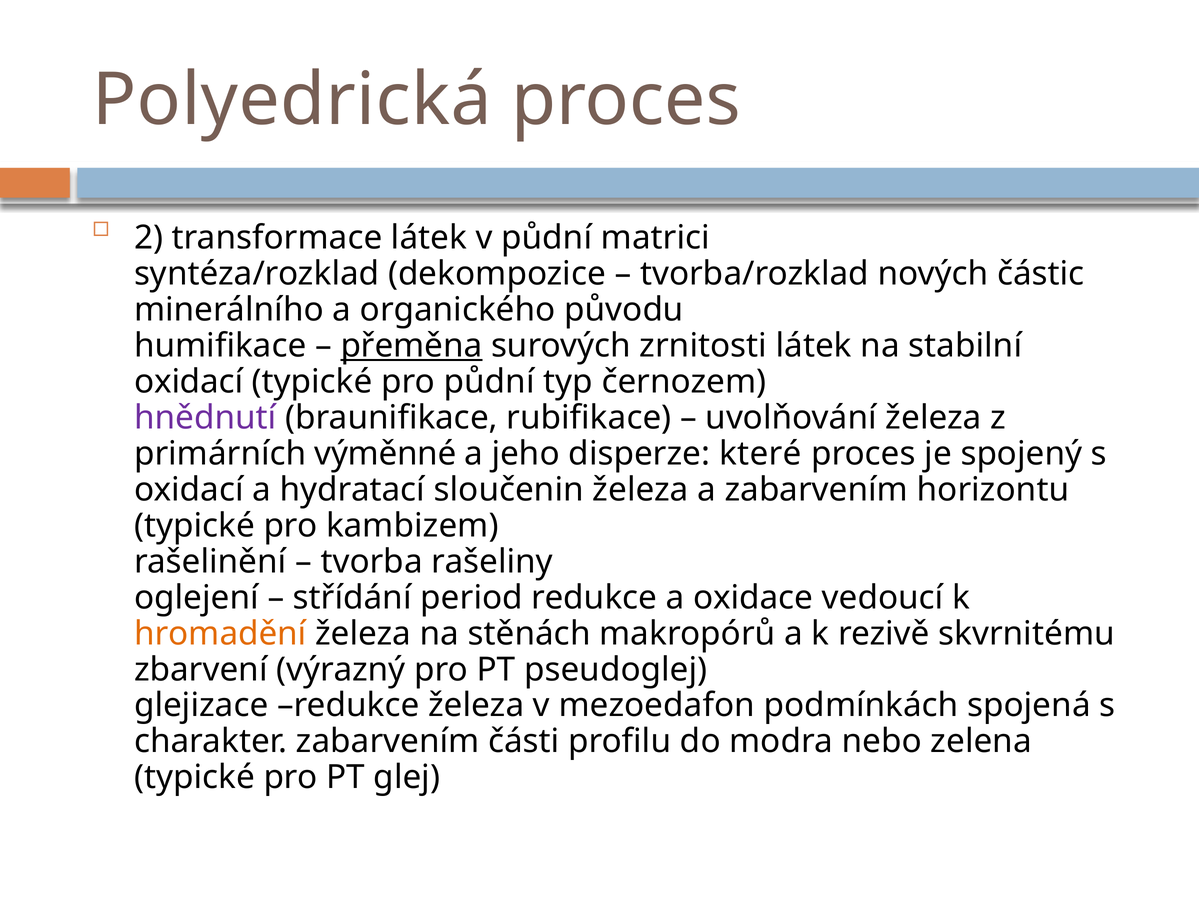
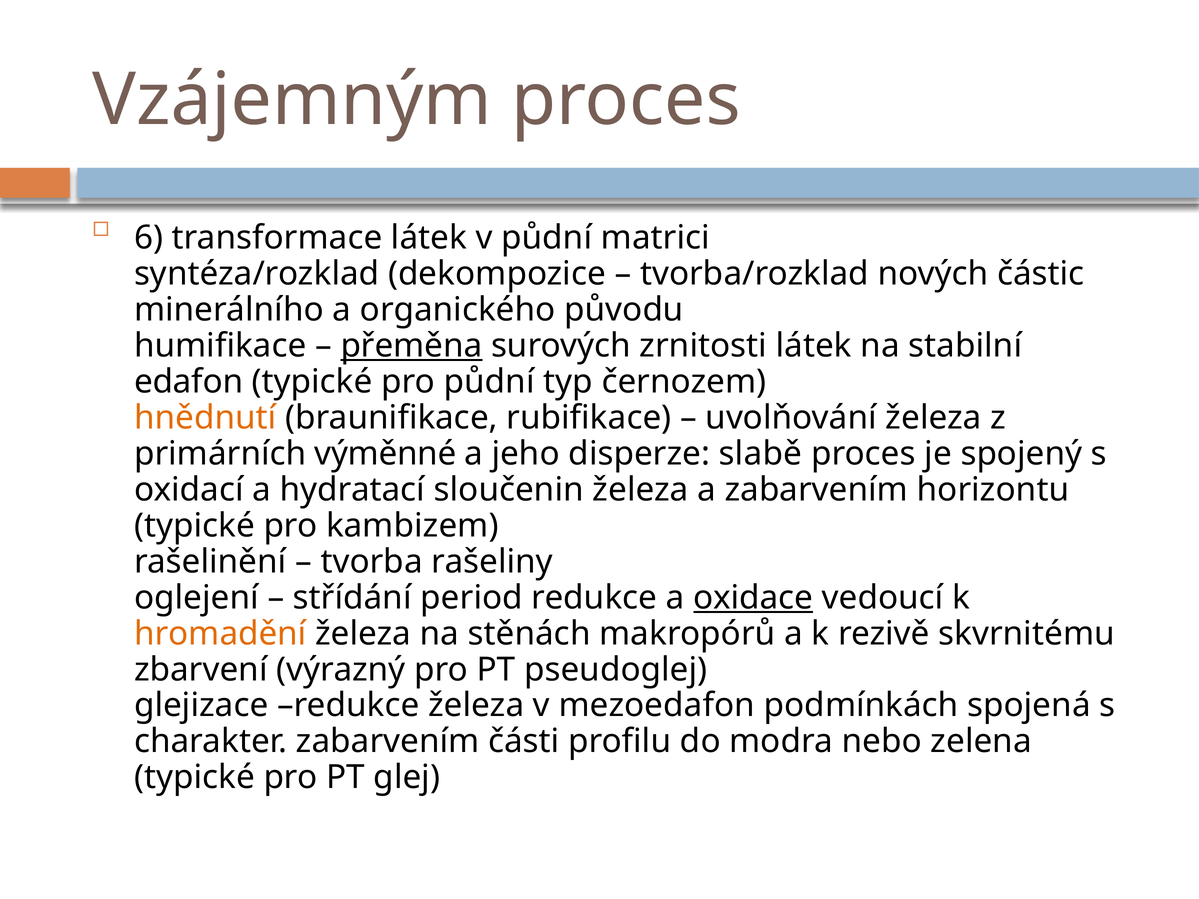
Polyedrická: Polyedrická -> Vzájemným (292, 100)
2: 2 -> 6 (149, 238)
oxidací: oxidací -> edafon (189, 382)
hnědnutí colour: purple -> orange (205, 418)
které: které -> slabě (760, 454)
oxidace underline: none -> present (753, 598)
